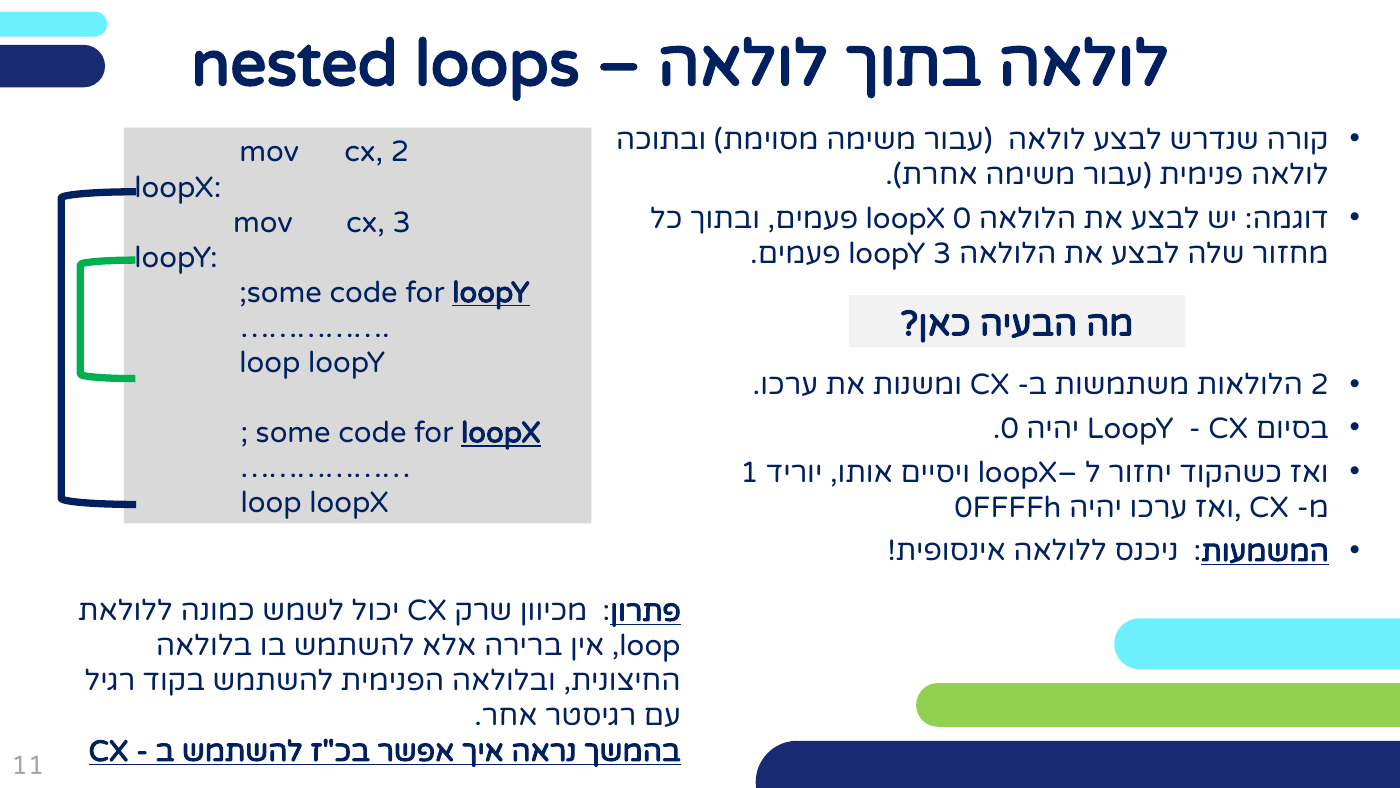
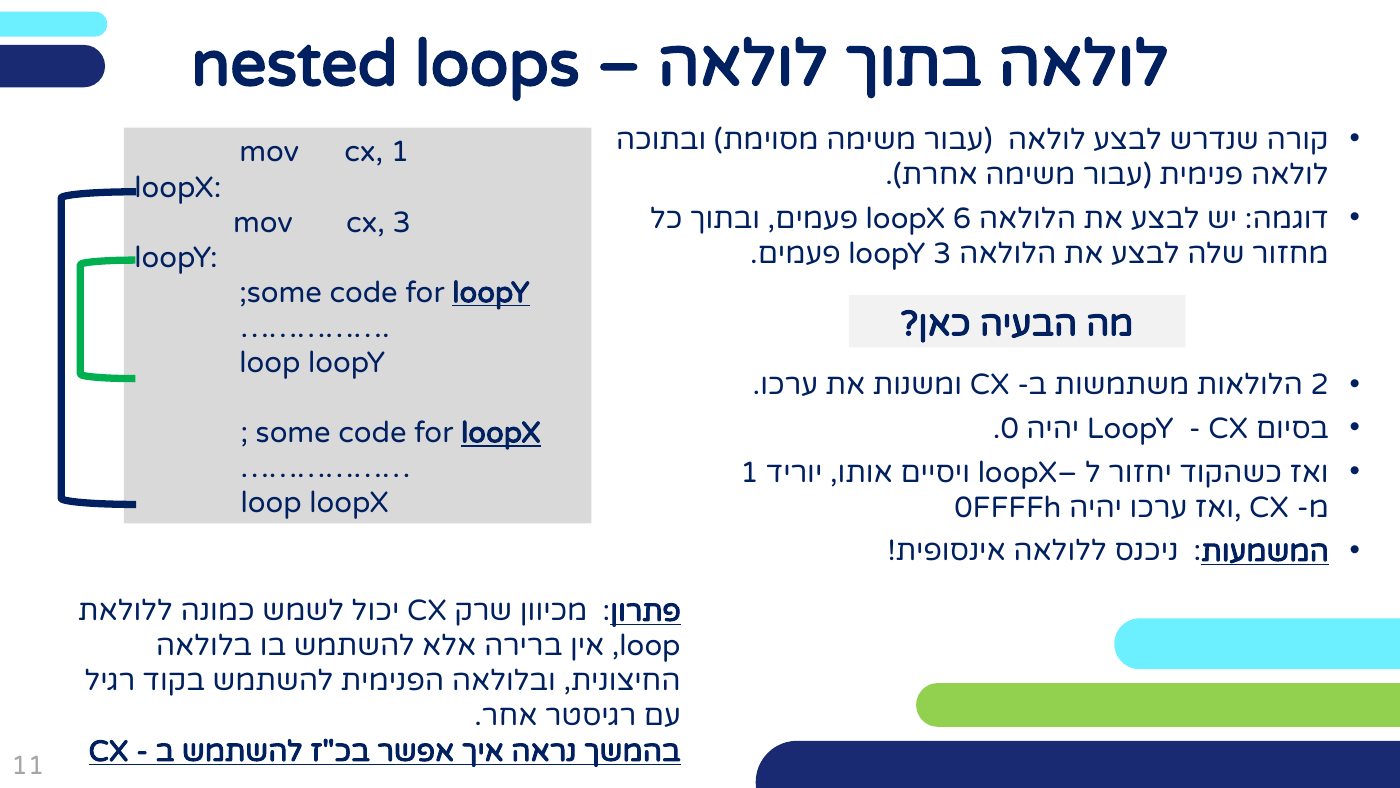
cx 2: 2 -> 1 (400, 152)
loopX 0: 0 -> 6 (962, 218)
